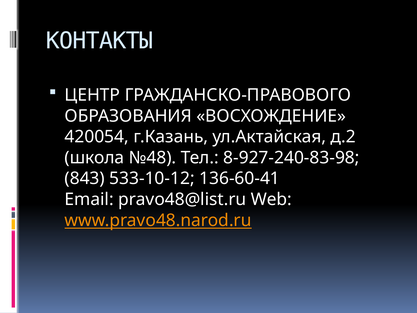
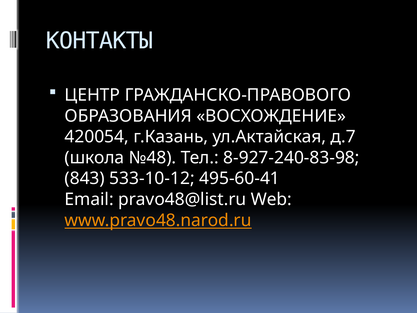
д.2: д.2 -> д.7 (343, 137)
136-60-41: 136-60-41 -> 495-60-41 (240, 178)
